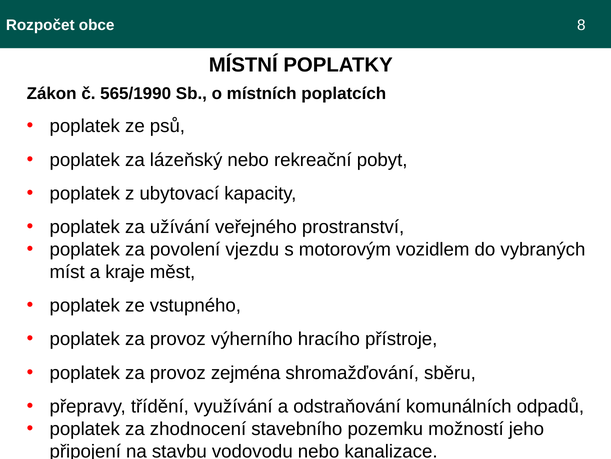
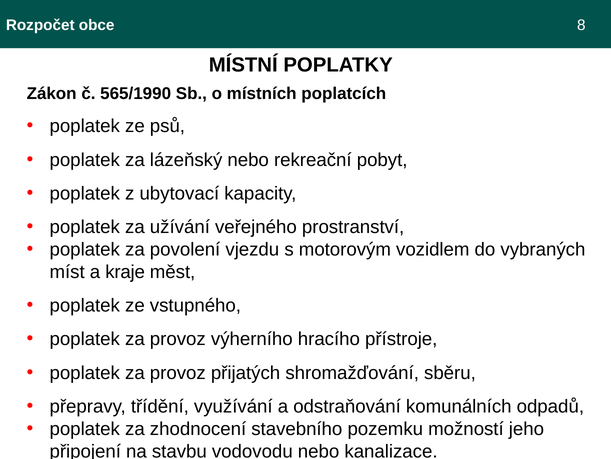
zejména: zejména -> přijatých (246, 372)
